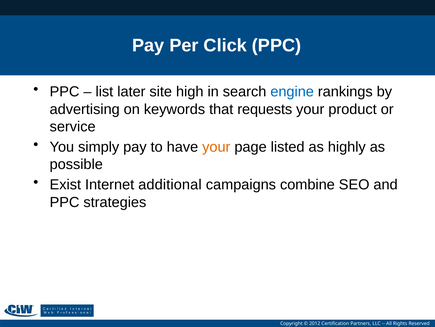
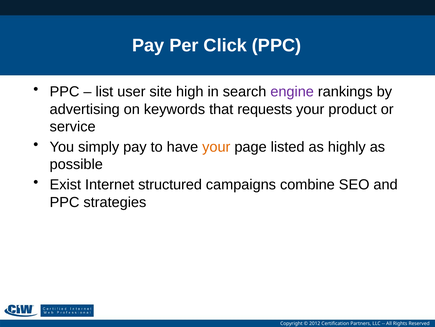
later: later -> user (131, 92)
engine colour: blue -> purple (292, 92)
additional: additional -> structured (170, 184)
